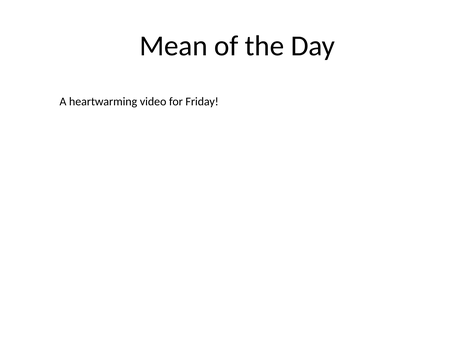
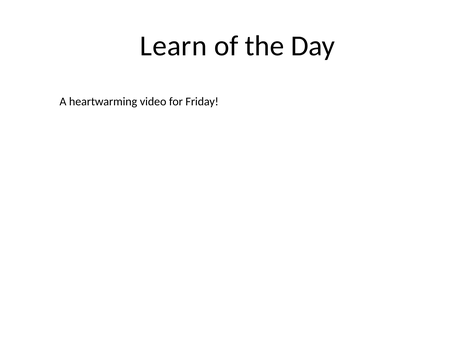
Mean: Mean -> Learn (173, 46)
